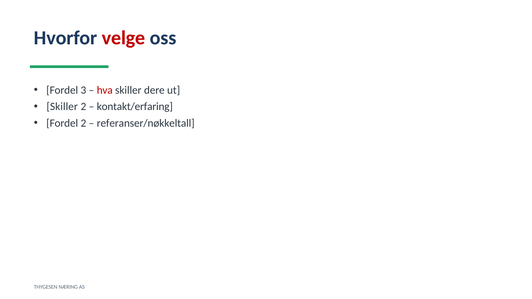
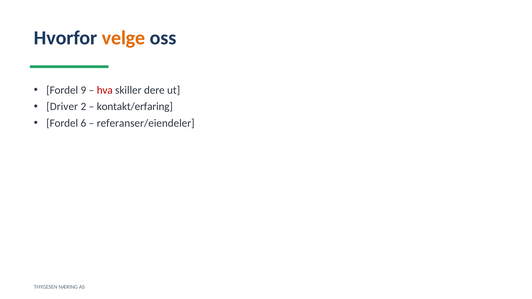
velge colour: red -> orange (124, 38)
3: 3 -> 9 (83, 90)
Skiller: Skiller -> Driver (62, 107)
Fordel 2: 2 -> 6 (83, 123)
referanser/nøkkeltall: referanser/nøkkeltall -> referanser/eiendeler (146, 123)
